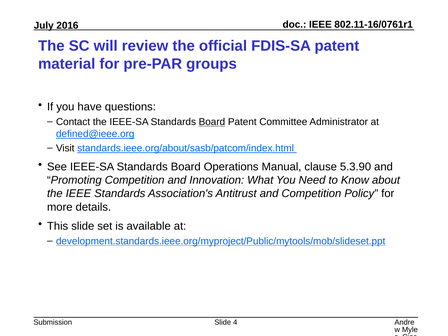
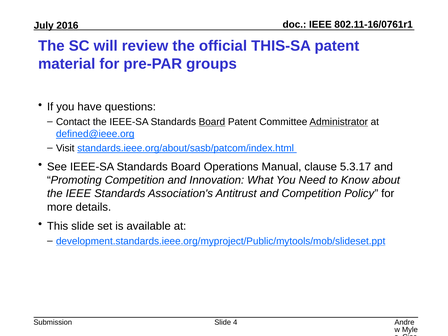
FDIS-SA: FDIS-SA -> THIS-SA (281, 46)
Administrator underline: none -> present (339, 122)
5.3.90: 5.3.90 -> 5.3.17 (356, 167)
